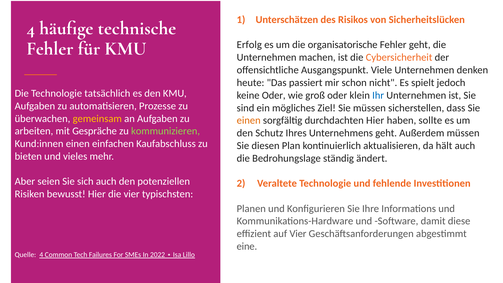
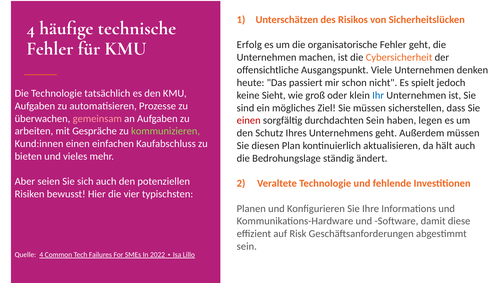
keine Oder: Oder -> Sieht (274, 95)
gemeinsam colour: yellow -> pink (97, 119)
einen colour: orange -> red (249, 120)
durchdachten Hier: Hier -> Sein (375, 120)
sollte: sollte -> legen (430, 120)
auf Vier: Vier -> Risk (298, 234)
eine: eine -> sein (247, 246)
